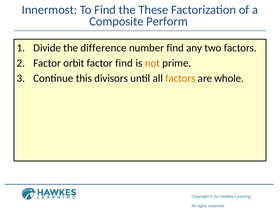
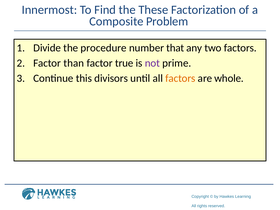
Perform: Perform -> Problem (167, 21)
difference: difference -> procedure (104, 48)
number find: find -> that (175, 48)
orbit: orbit -> than (74, 63)
factor find: find -> true (124, 63)
not colour: orange -> purple (152, 63)
